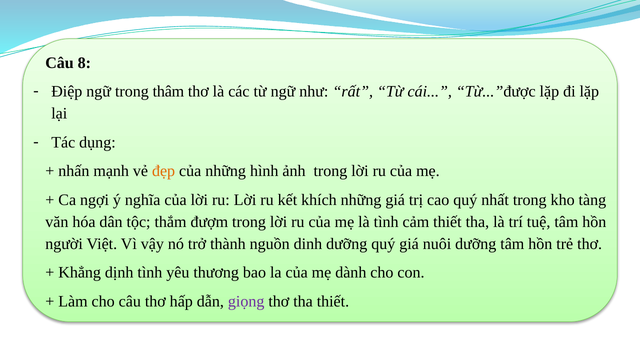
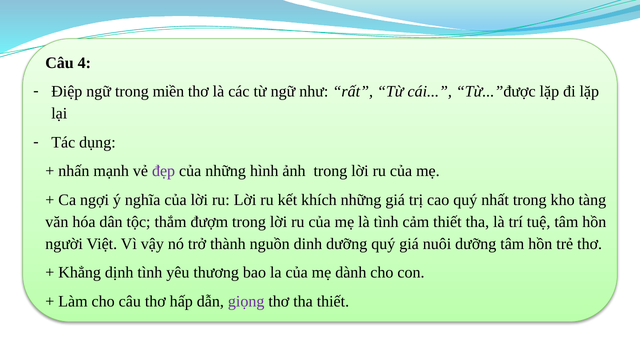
8: 8 -> 4 (84, 63)
thâm: thâm -> miền (168, 91)
đẹp colour: orange -> purple (164, 171)
